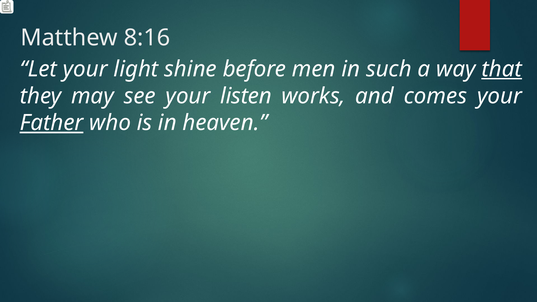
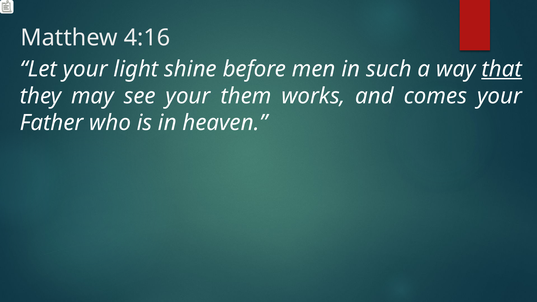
8:16: 8:16 -> 4:16 (147, 38)
listen: listen -> them (246, 96)
Father underline: present -> none (52, 123)
